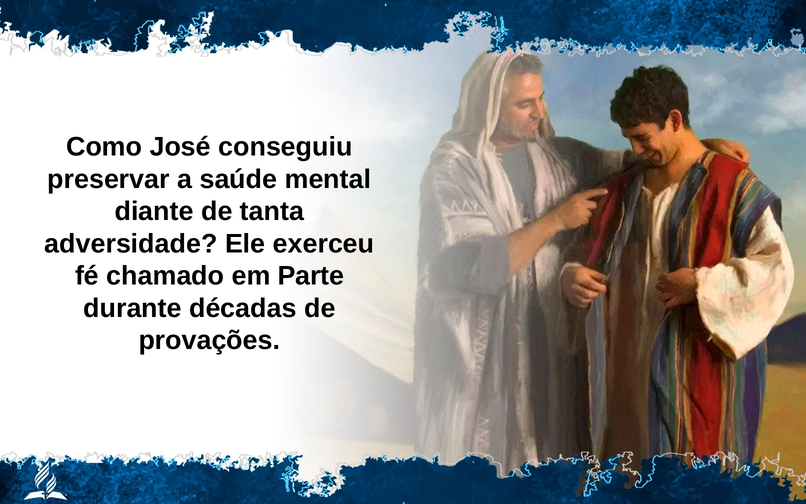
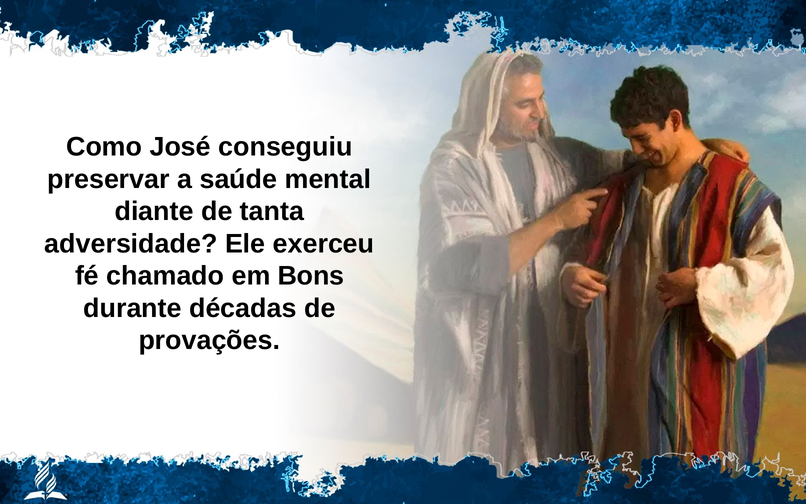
Parte: Parte -> Bons (311, 276)
